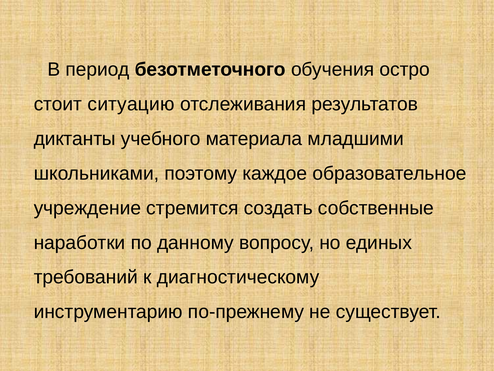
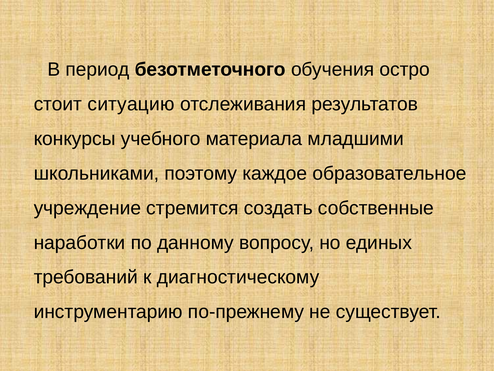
диктанты: диктанты -> конкурсы (75, 139)
